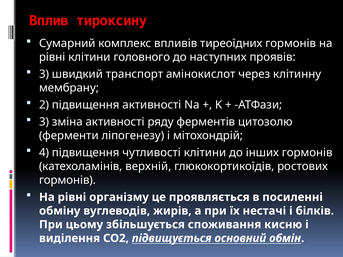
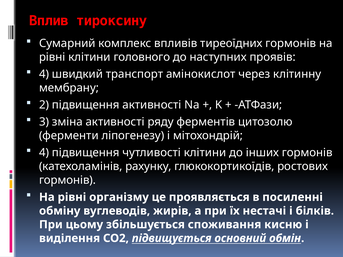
3: 3 -> 4 (44, 74)
верхній: верхній -> рахунку (148, 167)
